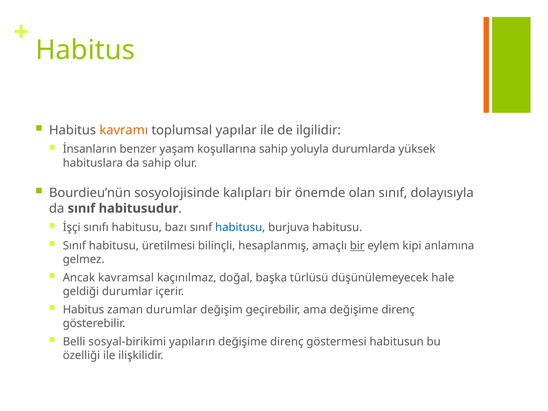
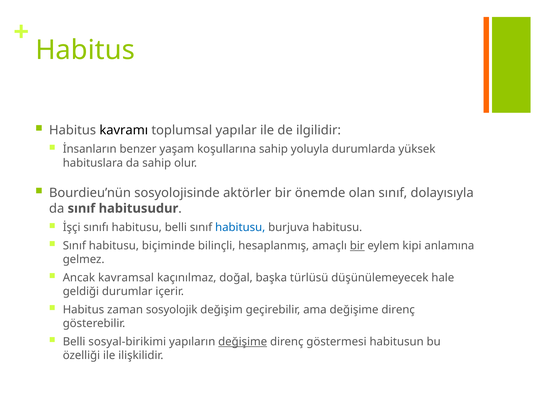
kavramı colour: orange -> black (124, 130)
kalıpları: kalıpları -> aktörler (247, 193)
habitusu bazı: bazı -> belli (176, 227)
üretilmesi: üretilmesi -> biçiminde (168, 246)
zaman durumlar: durumlar -> sosyolojik (172, 310)
değişime underline: none -> present (243, 342)
